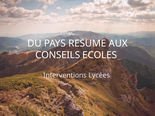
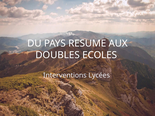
CONSEILS: CONSEILS -> DOUBLES (58, 55)
